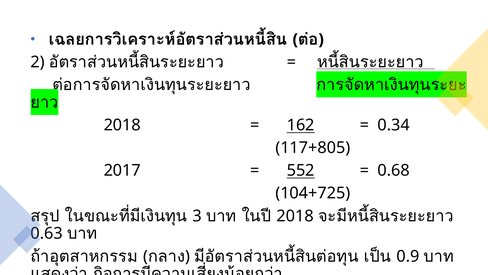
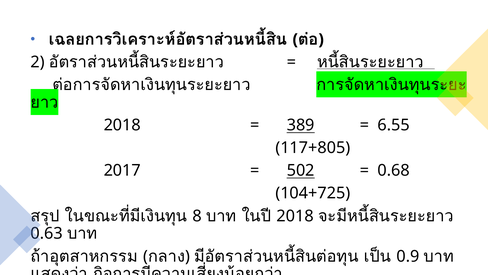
162: 162 -> 389 (301, 125)
0.34: 0.34 -> 6.55 (394, 125)
552: 552 -> 502 (301, 170)
3: 3 -> 8 (197, 216)
